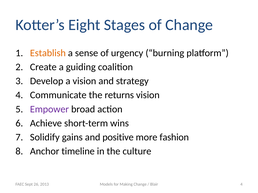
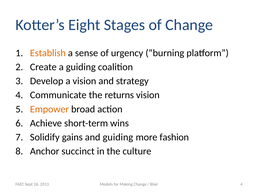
Empower colour: purple -> orange (49, 109)
and positive: positive -> guiding (118, 138)
timeline: timeline -> succinct (78, 152)
